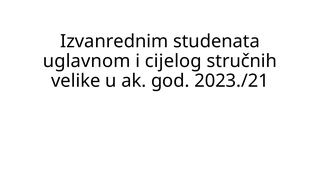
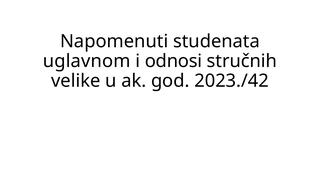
Izvanrednim: Izvanrednim -> Napomenuti (114, 41)
cijelog: cijelog -> odnosi (174, 61)
2023./21: 2023./21 -> 2023./42 (232, 81)
